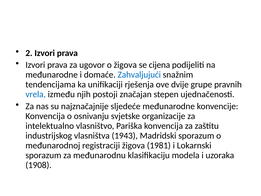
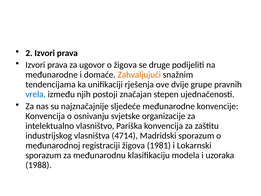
cijena: cijena -> druge (159, 65)
Zahvaljujući colour: blue -> orange (139, 75)
1943: 1943 -> 4714 (125, 135)
1908: 1908 -> 1988 (38, 165)
